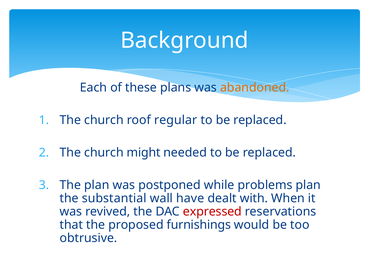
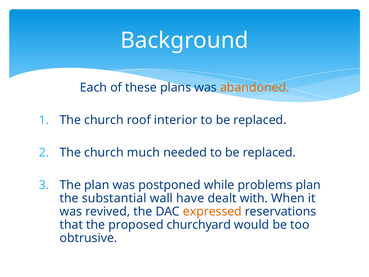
regular: regular -> interior (176, 120)
might: might -> much (143, 152)
expressed colour: red -> orange (212, 211)
furnishings: furnishings -> churchyard (199, 225)
